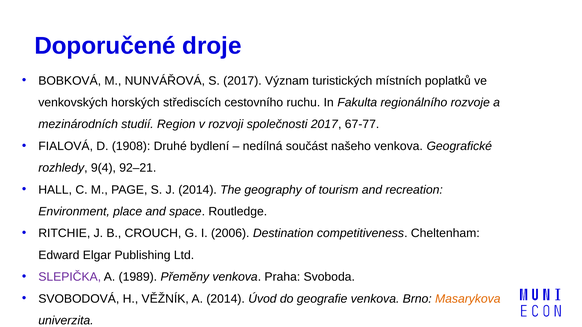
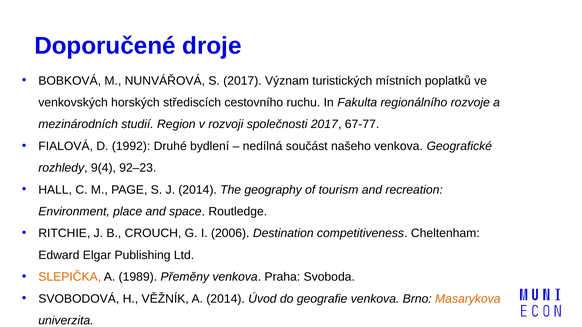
1908: 1908 -> 1992 (131, 146)
92–21: 92–21 -> 92–23 (138, 168)
SLEPIČKA colour: purple -> orange (70, 277)
